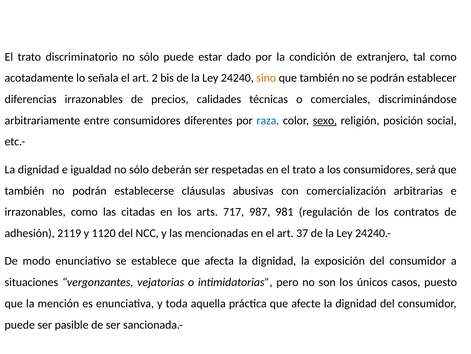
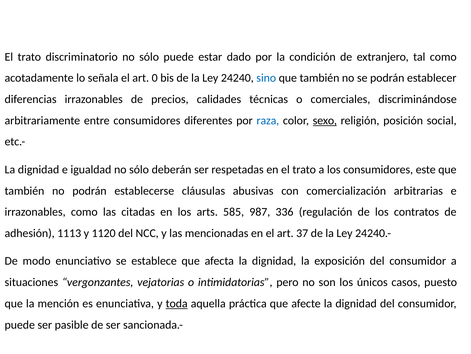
2: 2 -> 0 (155, 78)
sino colour: orange -> blue (266, 78)
será: será -> este (426, 169)
717: 717 -> 585 (234, 212)
981: 981 -> 336 (285, 212)
2119: 2119 -> 1113 (69, 233)
toda underline: none -> present (177, 303)
